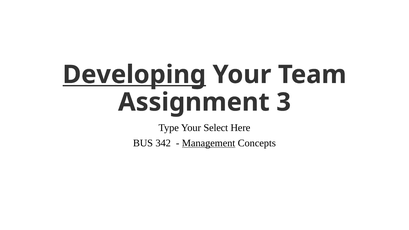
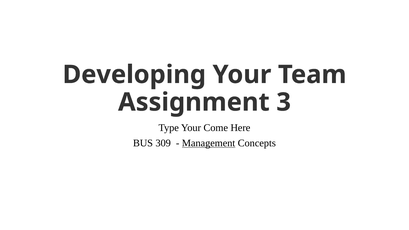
Developing underline: present -> none (134, 75)
Select: Select -> Come (216, 128)
342: 342 -> 309 (163, 143)
